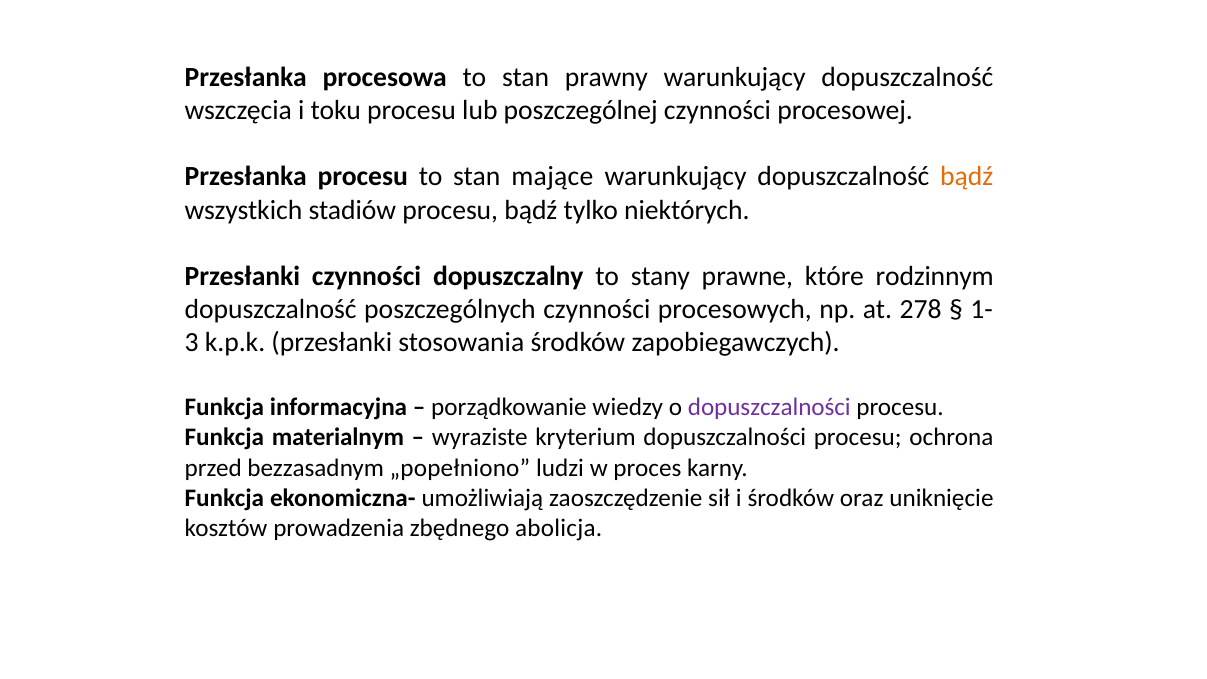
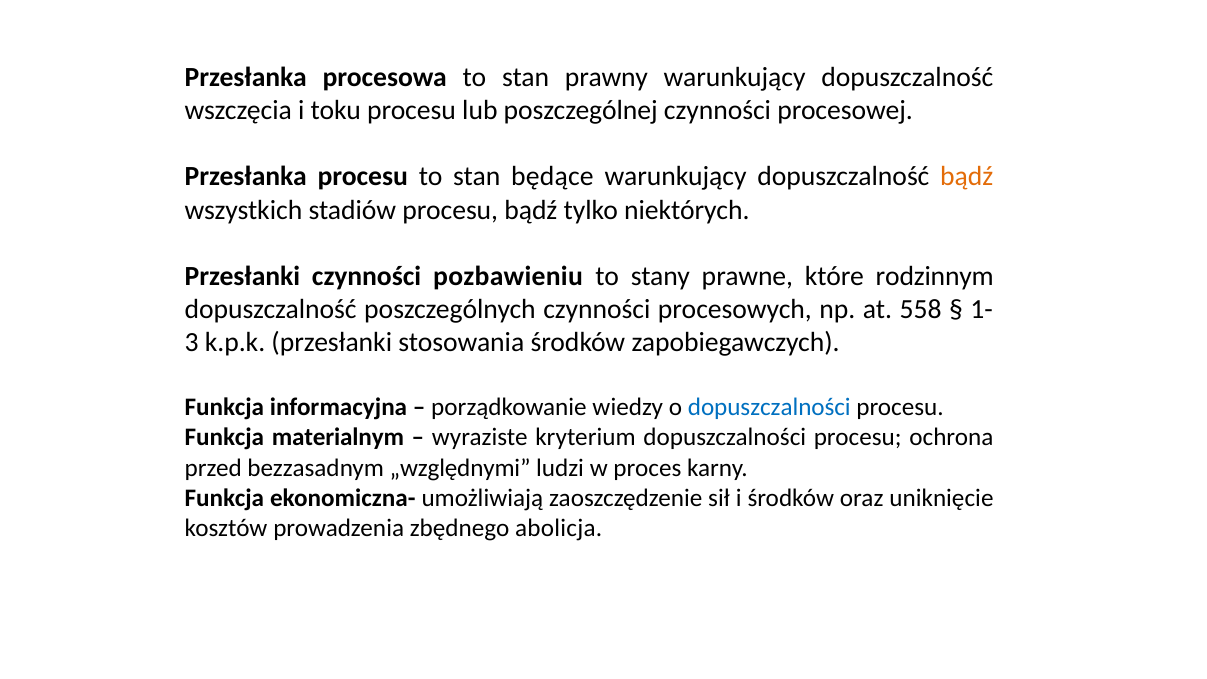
mające: mające -> będące (552, 177)
dopuszczalny: dopuszczalny -> pozbawieniu (508, 276)
278: 278 -> 558 (921, 310)
dopuszczalności colour: purple -> blue (769, 407)
„popełniono: „popełniono -> „względnymi (460, 468)
